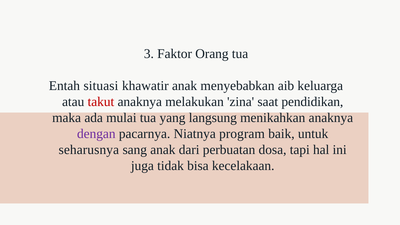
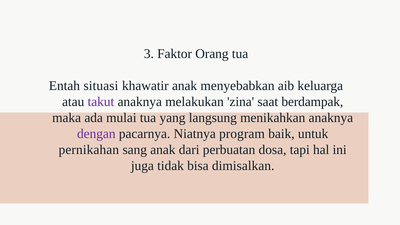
takut colour: red -> purple (101, 102)
pendidikan: pendidikan -> berdampak (312, 102)
seharusnya: seharusnya -> pernikahan (89, 150)
kecelakaan: kecelakaan -> dimisalkan (243, 166)
